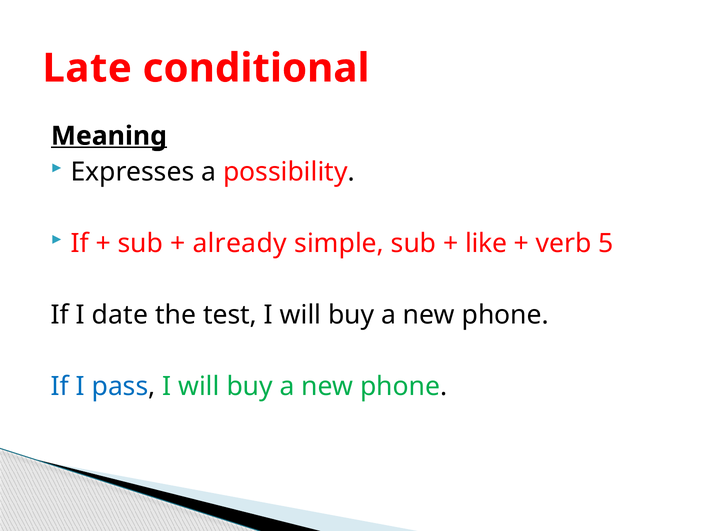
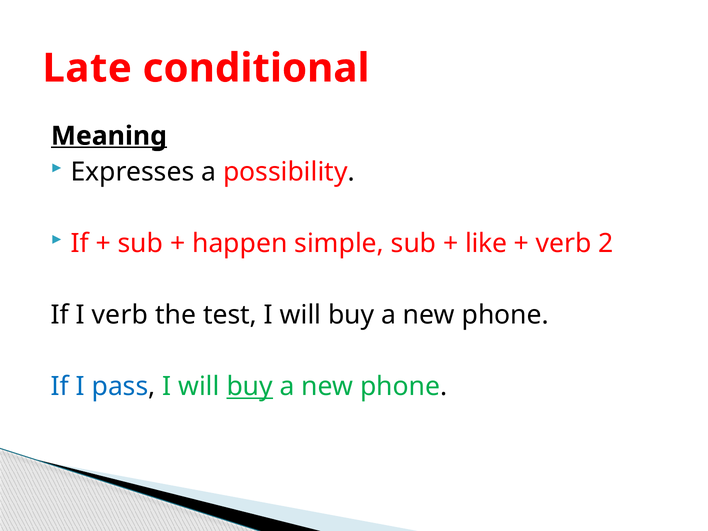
already: already -> happen (240, 243)
5: 5 -> 2 (606, 243)
I date: date -> verb (120, 315)
buy underline: none -> present (250, 387)
